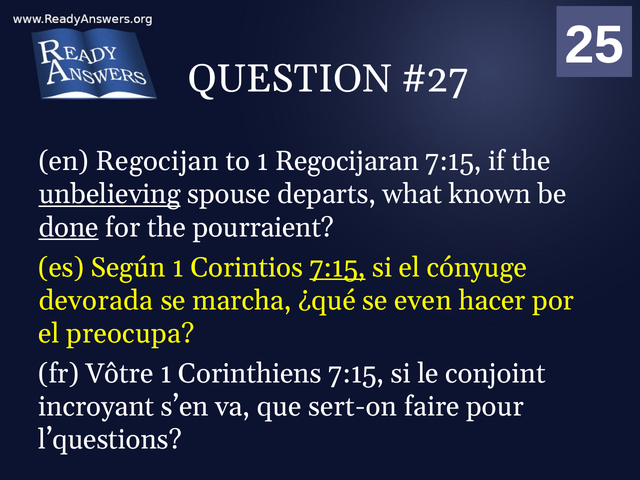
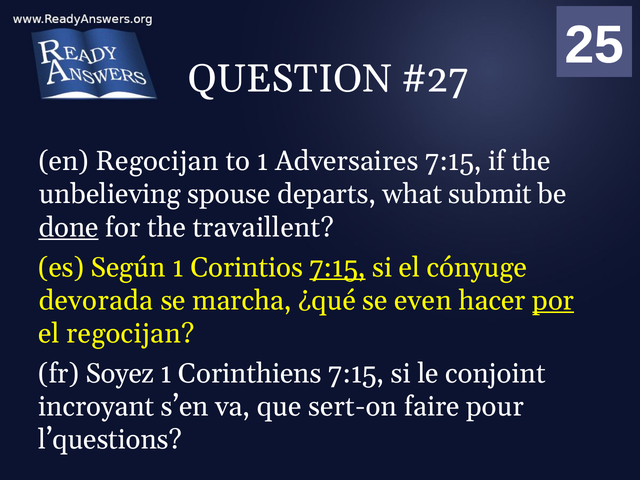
Regocijaran: Regocijaran -> Adversaires (347, 161)
unbelieving underline: present -> none (110, 194)
known: known -> submit (490, 194)
pourraient: pourraient -> travaillent (263, 227)
por underline: none -> present (553, 301)
el preocupa: preocupa -> regocijan (130, 334)
Vôtre: Vôtre -> Soyez (120, 374)
